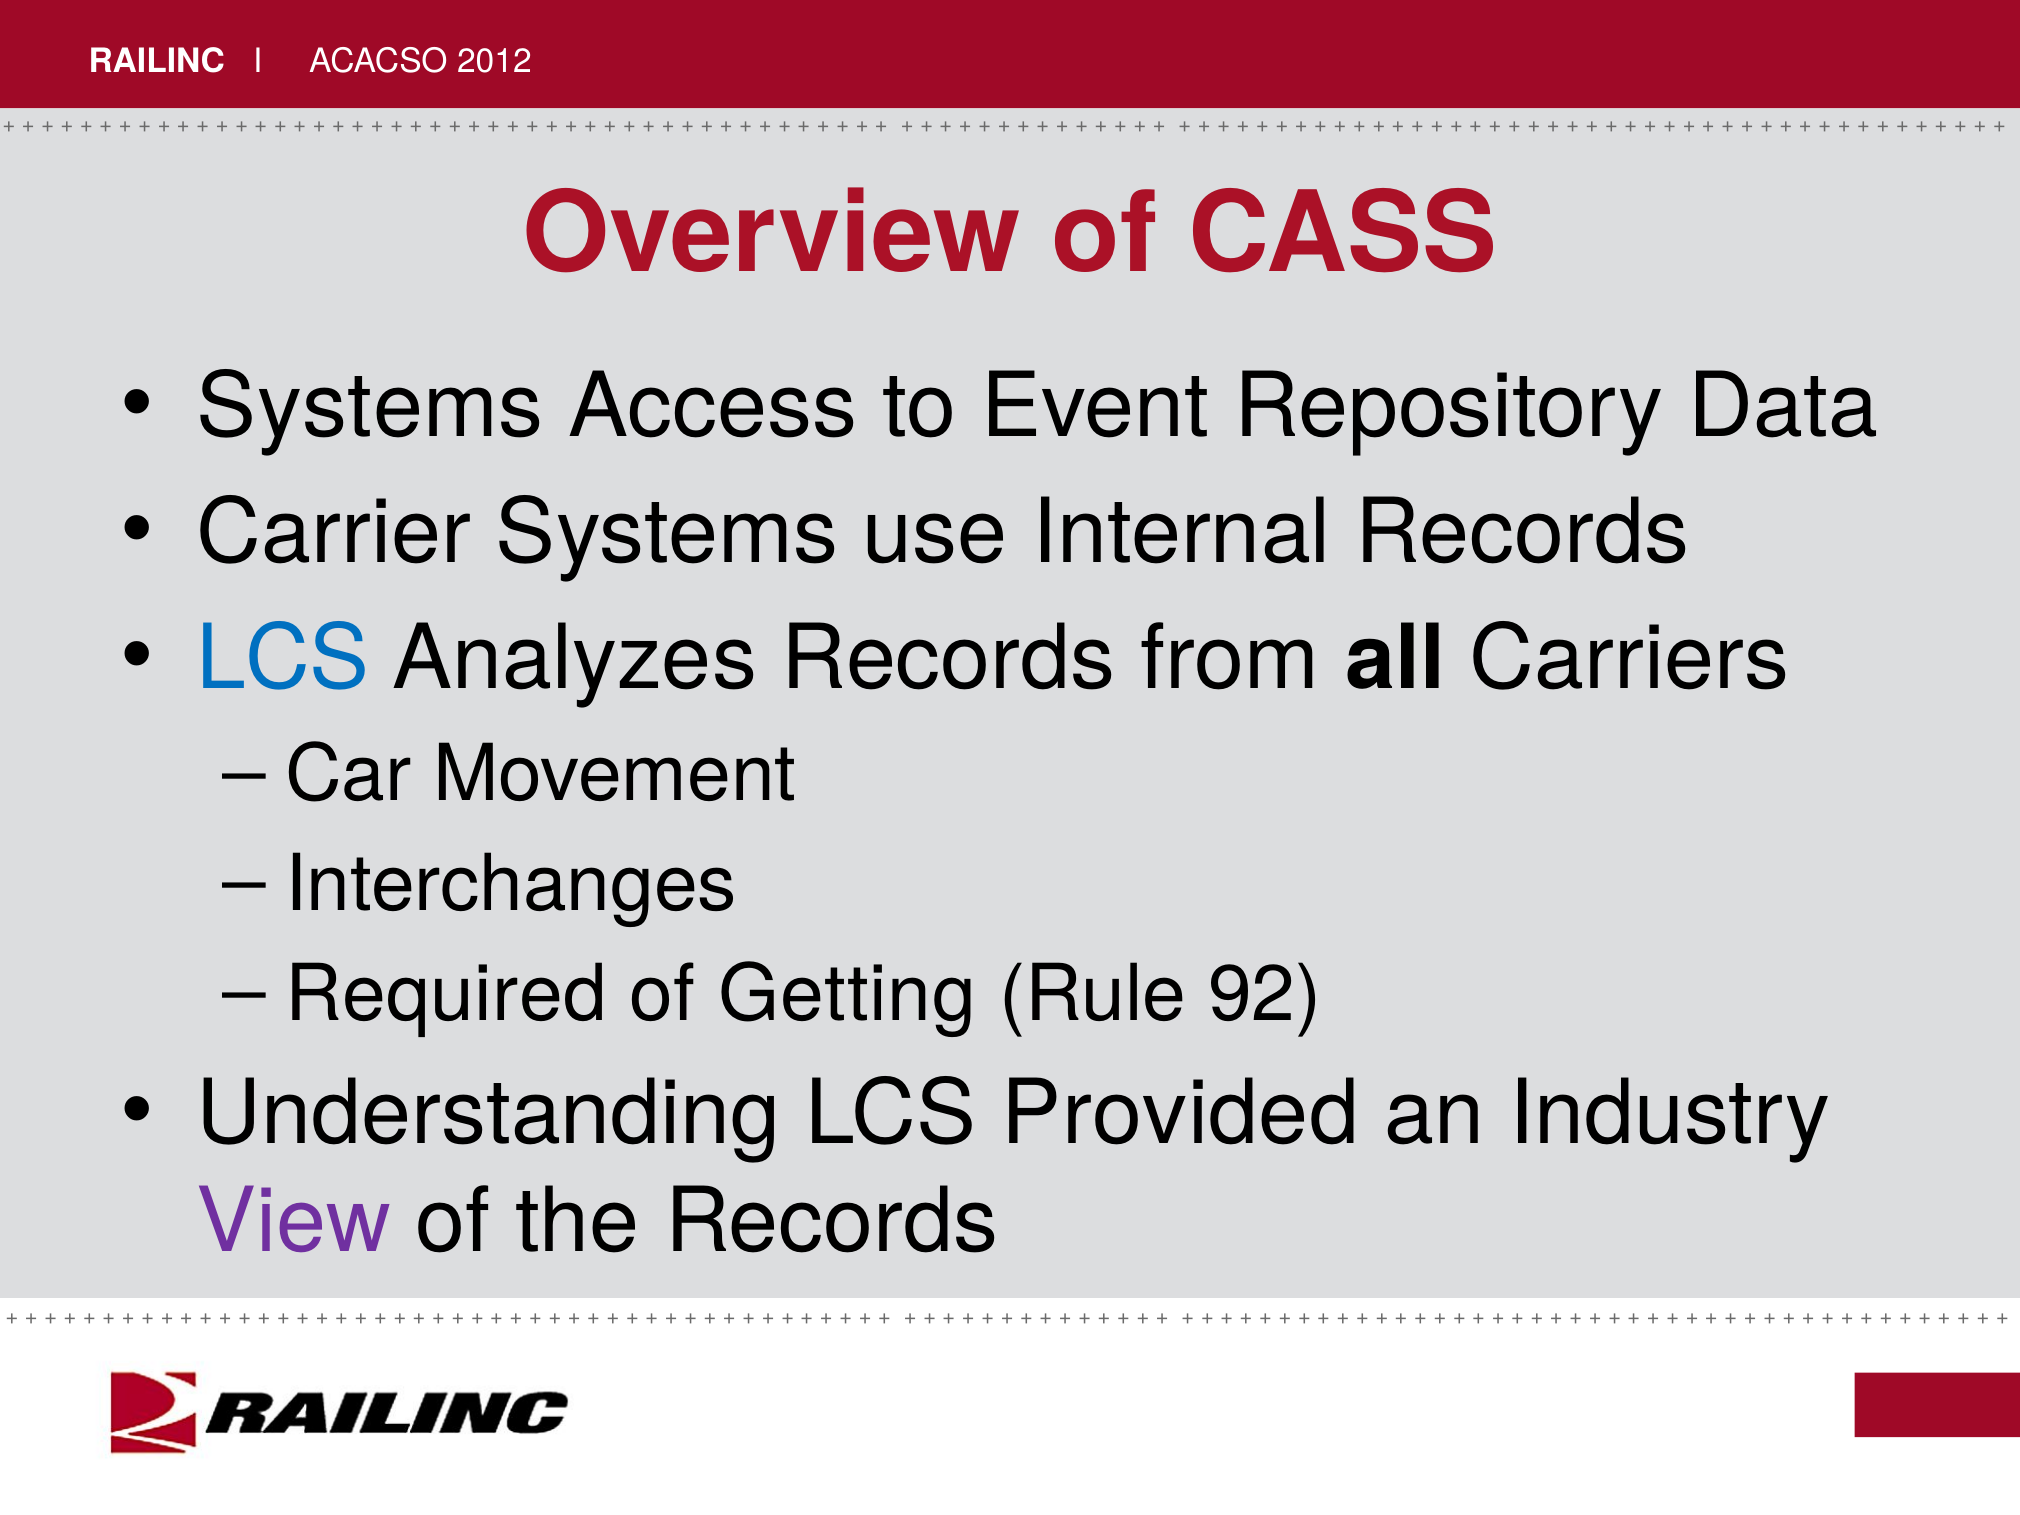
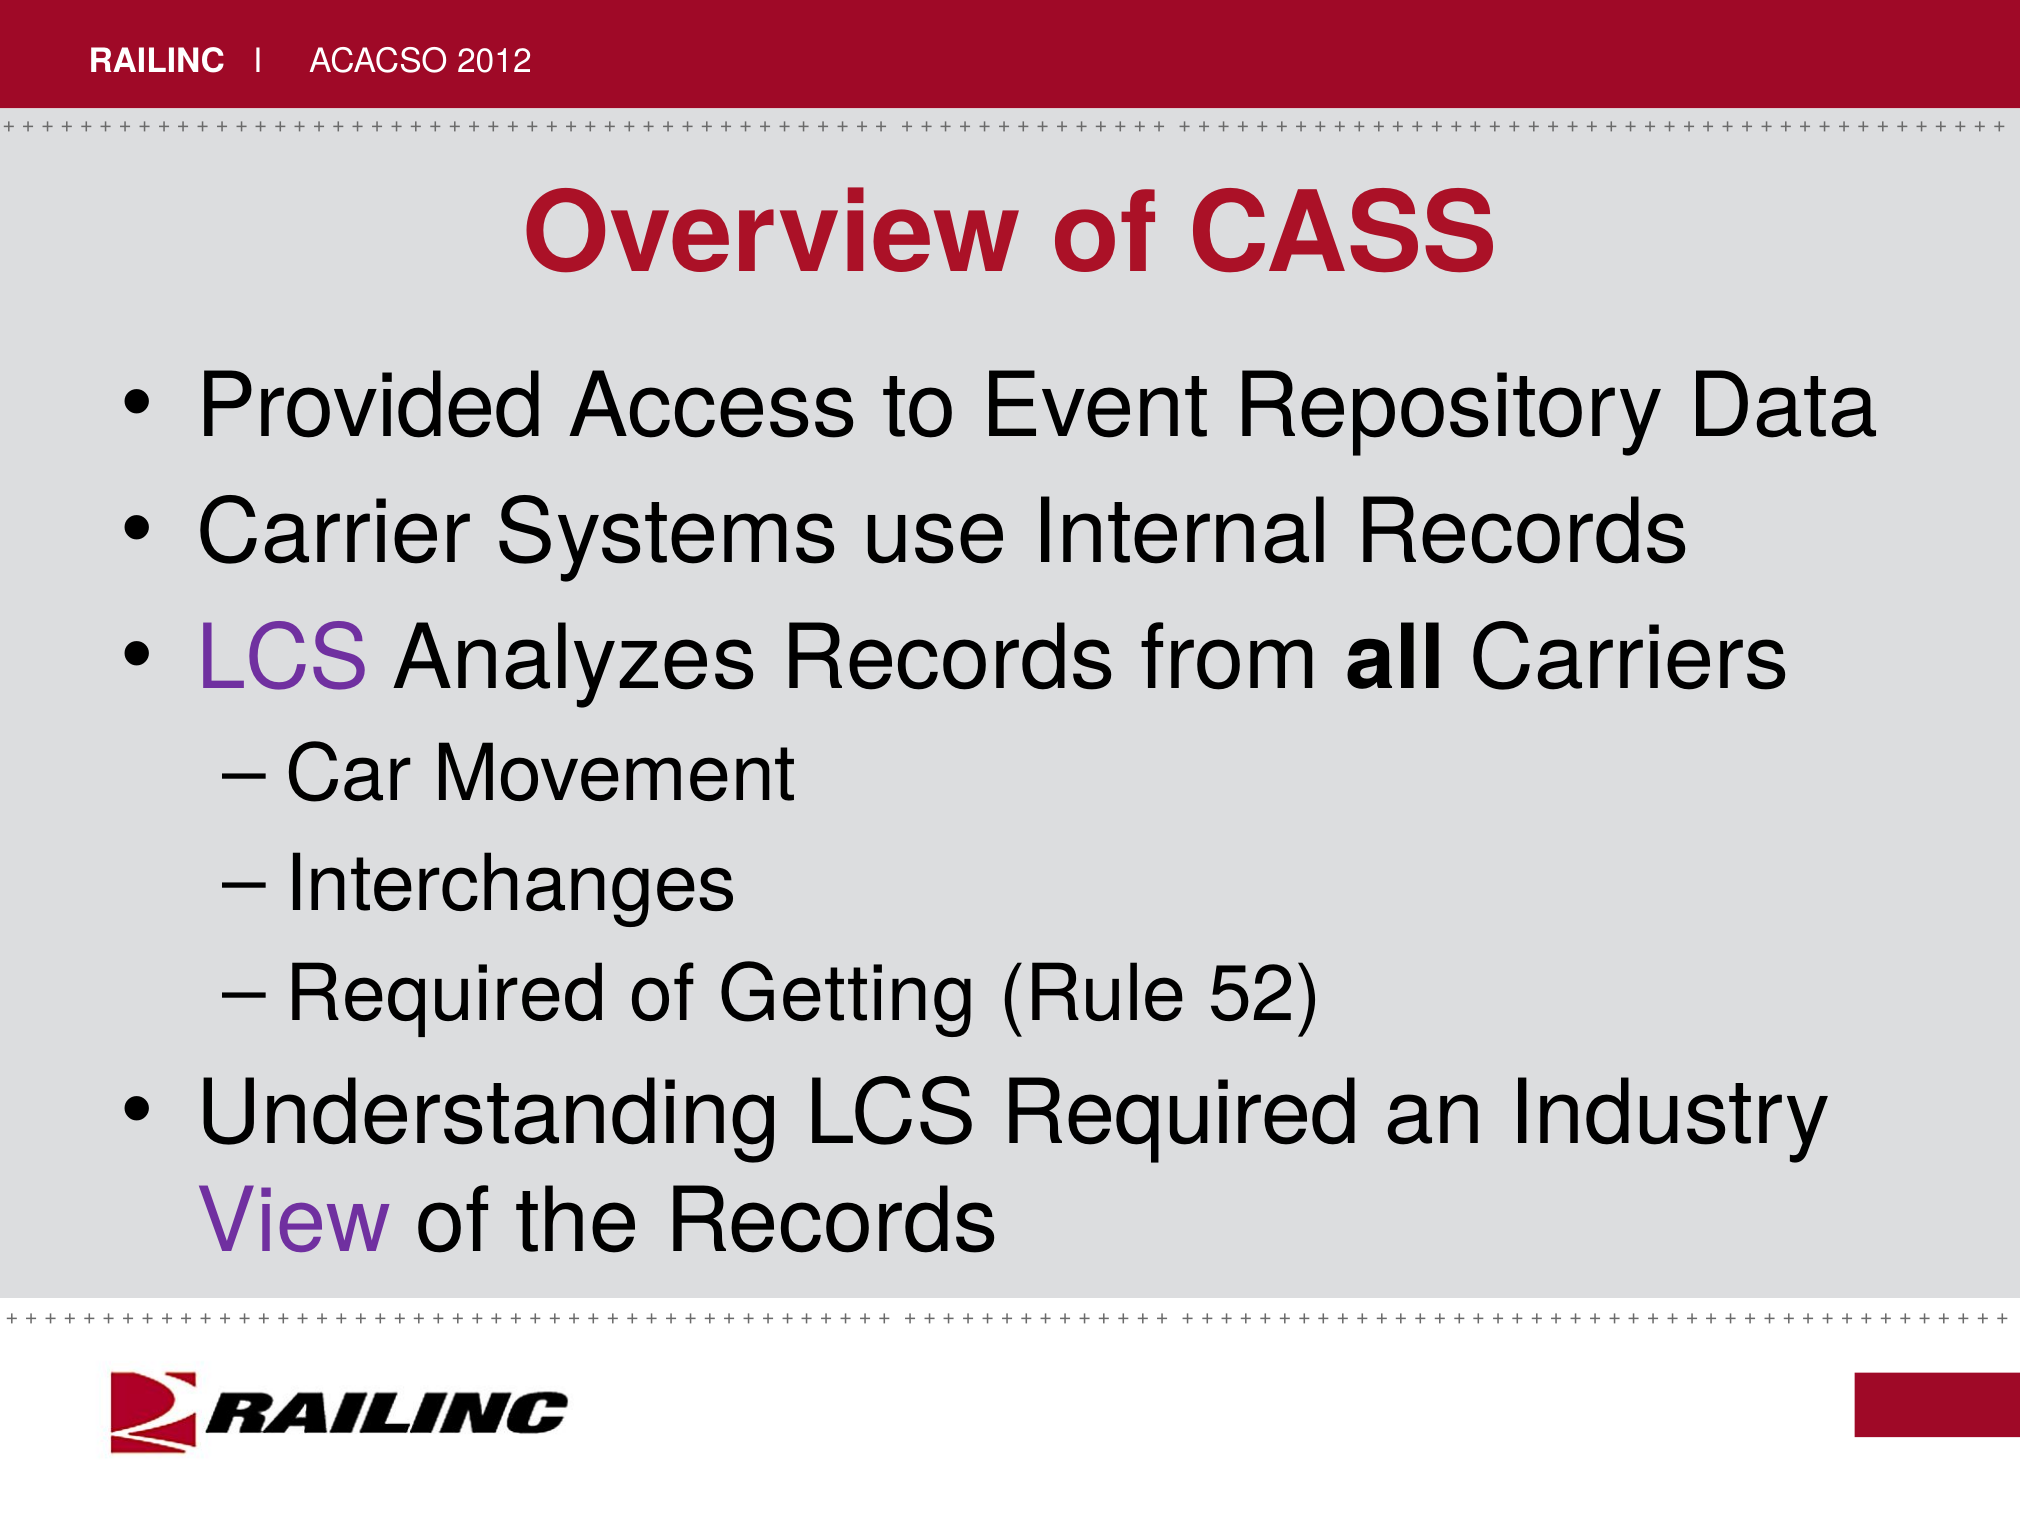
Systems: Systems -> Provided (371, 407)
LCS colour: blue -> purple (283, 659)
92: 92 -> 52 (1265, 994)
LCS Provided: Provided -> Required (1181, 1114)
